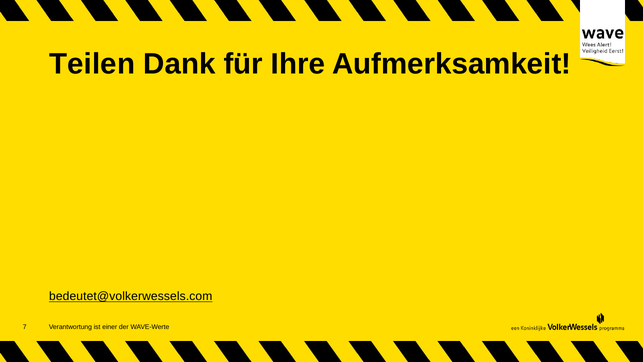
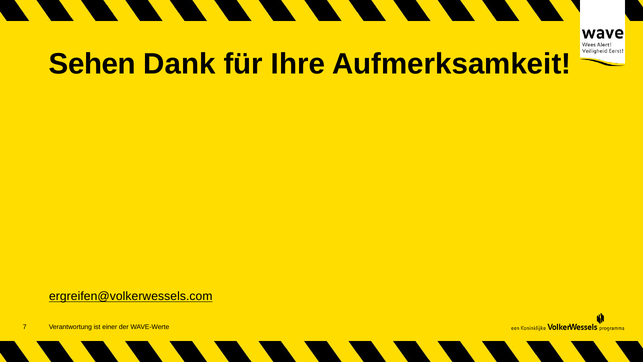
Teilen: Teilen -> Sehen (92, 64)
bedeutet@volkerwessels.com: bedeutet@volkerwessels.com -> ergreifen@volkerwessels.com (131, 296)
